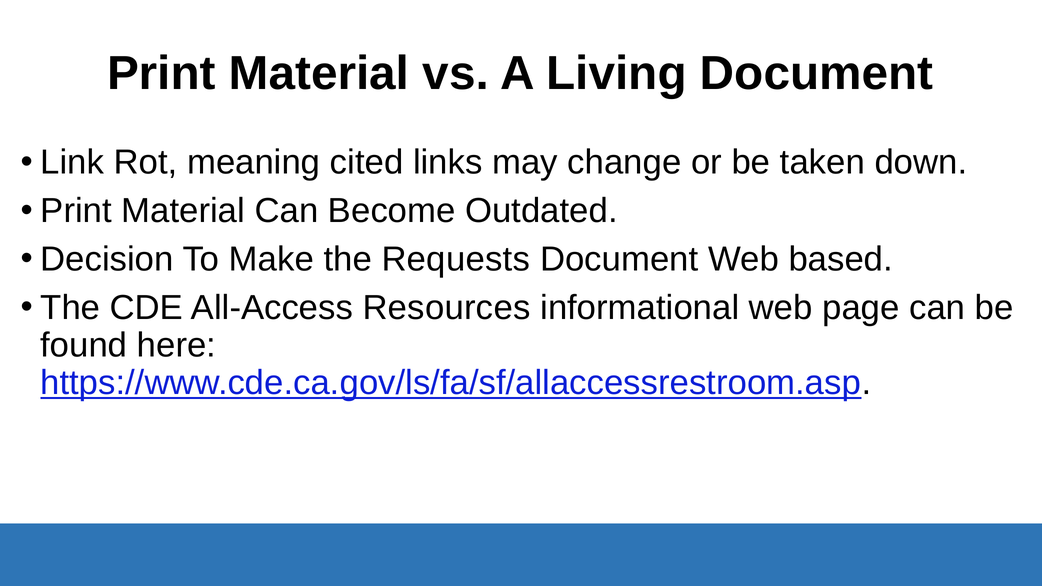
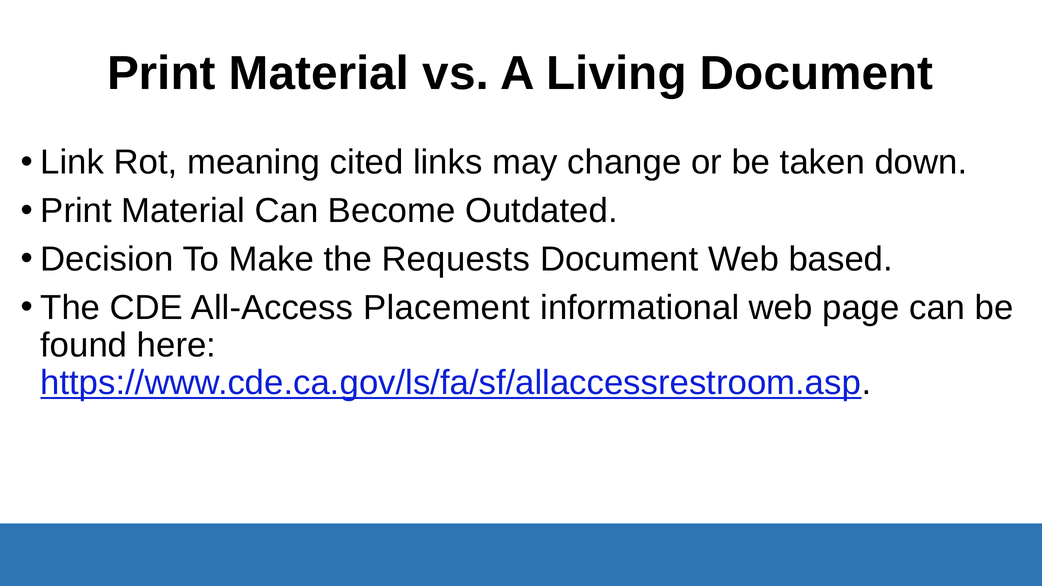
Resources: Resources -> Placement (447, 308)
